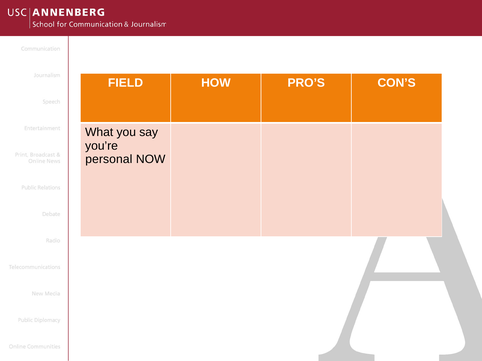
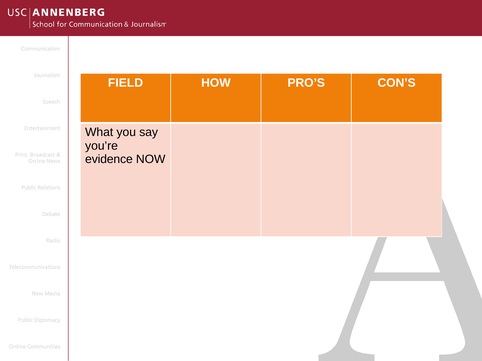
personal: personal -> evidence (109, 159)
